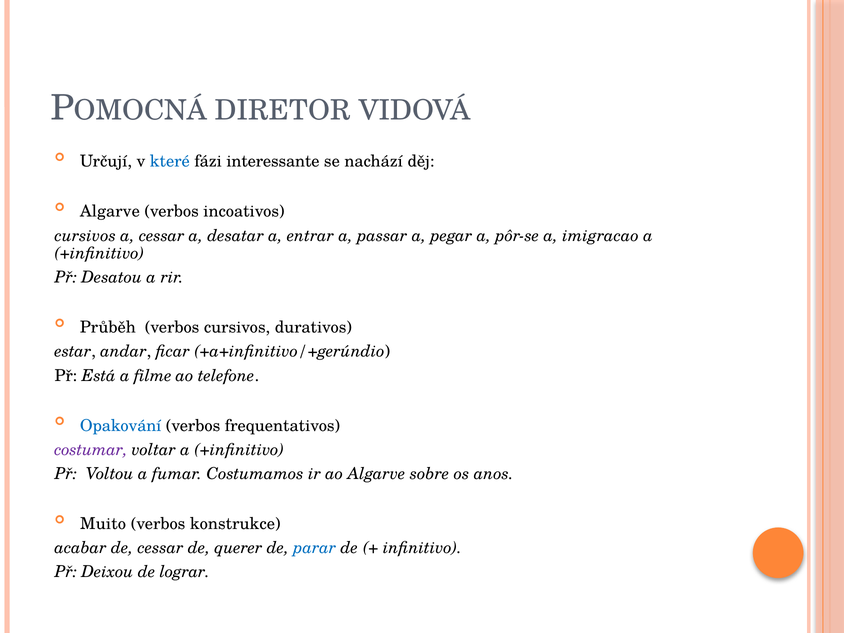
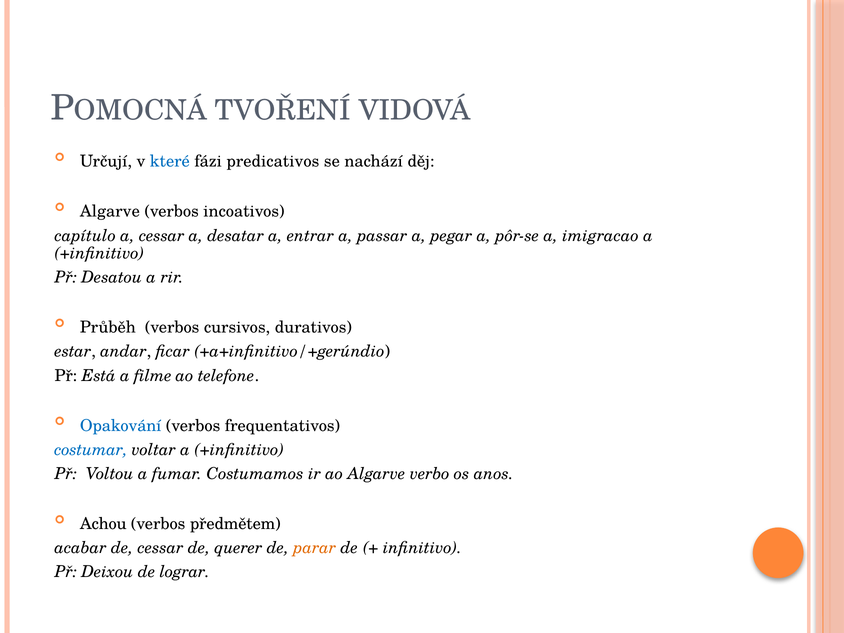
DIRETOR: DIRETOR -> TVOŘENÍ (283, 110)
interessante: interessante -> predicativos (273, 161)
cursivos: cursivos -> capítulo (85, 236)
costumar colour: purple -> blue (91, 450)
sobre: sobre -> verbo (430, 474)
Muito: Muito -> Achou (103, 524)
konstrukce: konstrukce -> předmětem (235, 524)
parar colour: blue -> orange (315, 548)
